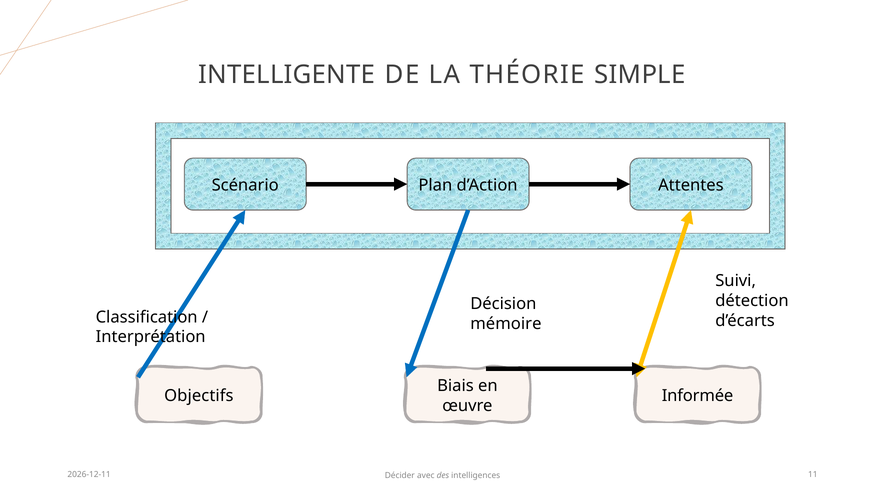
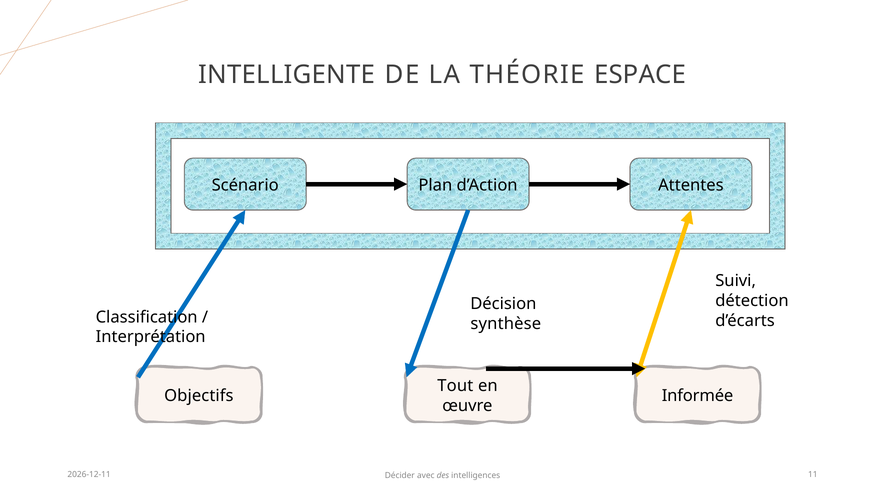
SIMPLE: SIMPLE -> ESPACE (640, 74)
mémoire: mémoire -> synthèse (506, 324)
Biais: Biais -> Tout (455, 386)
